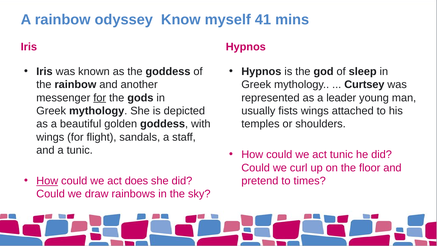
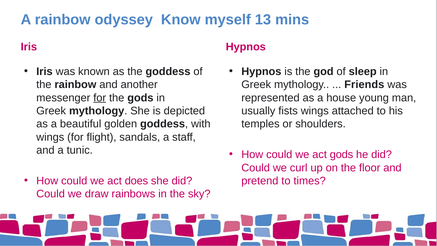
41: 41 -> 13 (263, 20)
Curtsey: Curtsey -> Friends (364, 85)
leader: leader -> house (341, 98)
act tunic: tunic -> gods (341, 154)
How underline: present -> none (47, 181)
